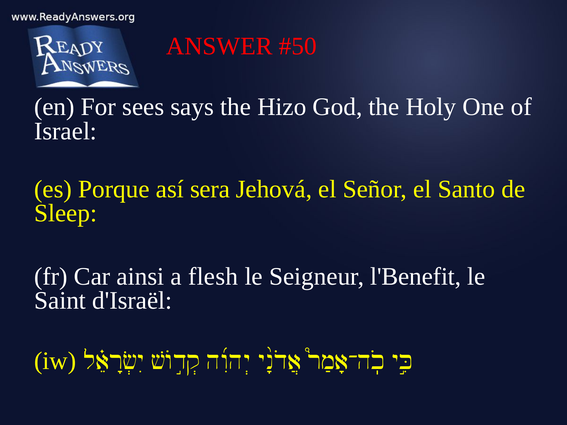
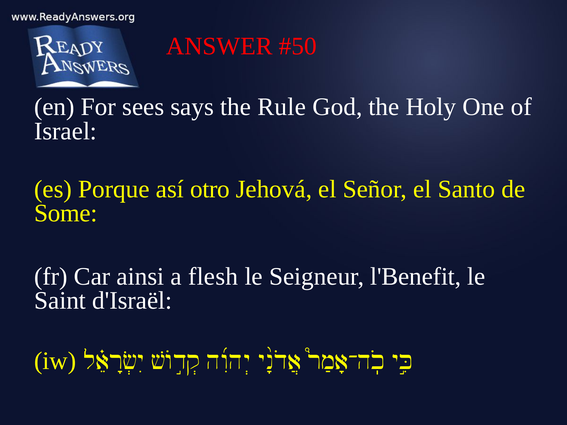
Hizo: Hizo -> Rule (282, 107)
sera: sera -> otro (210, 189)
Sleep: Sleep -> Some (66, 213)
